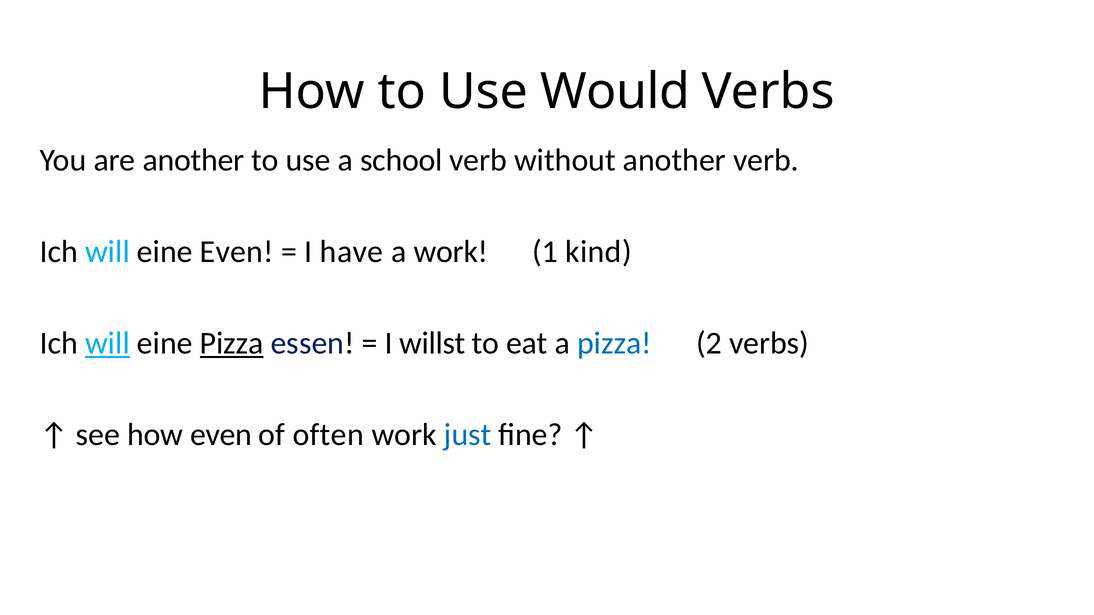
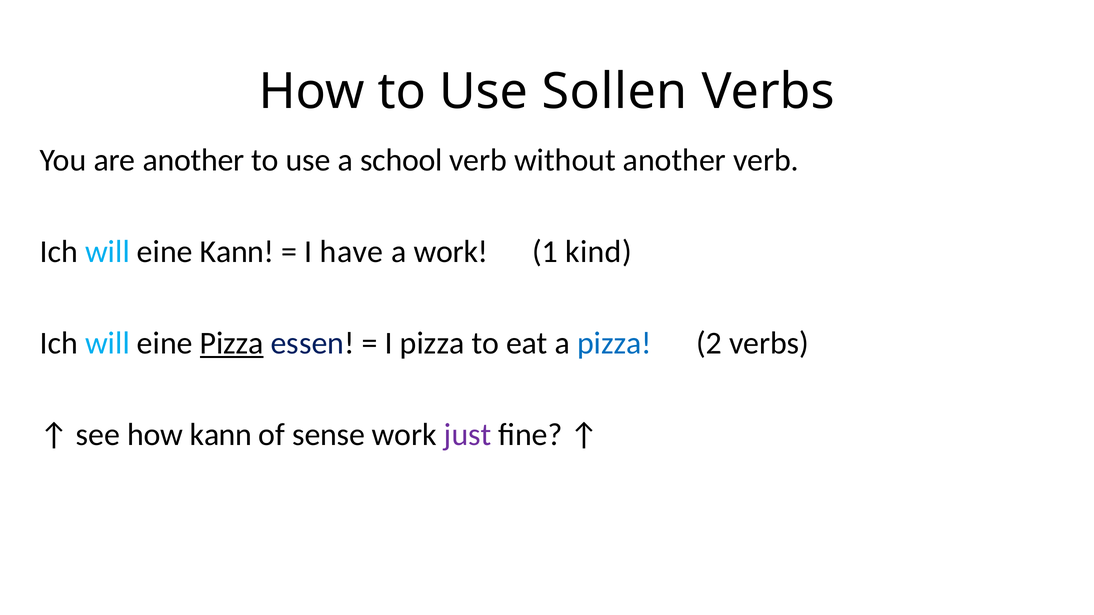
Would: Would -> Sollen (615, 92)
eine Even: Even -> Kann (237, 252)
will underline: present -> none (108, 343)
I willst: willst -> pizza (432, 343)
how even: even -> kann (221, 435)
often: often -> sense (329, 435)
just colour: blue -> purple (468, 435)
